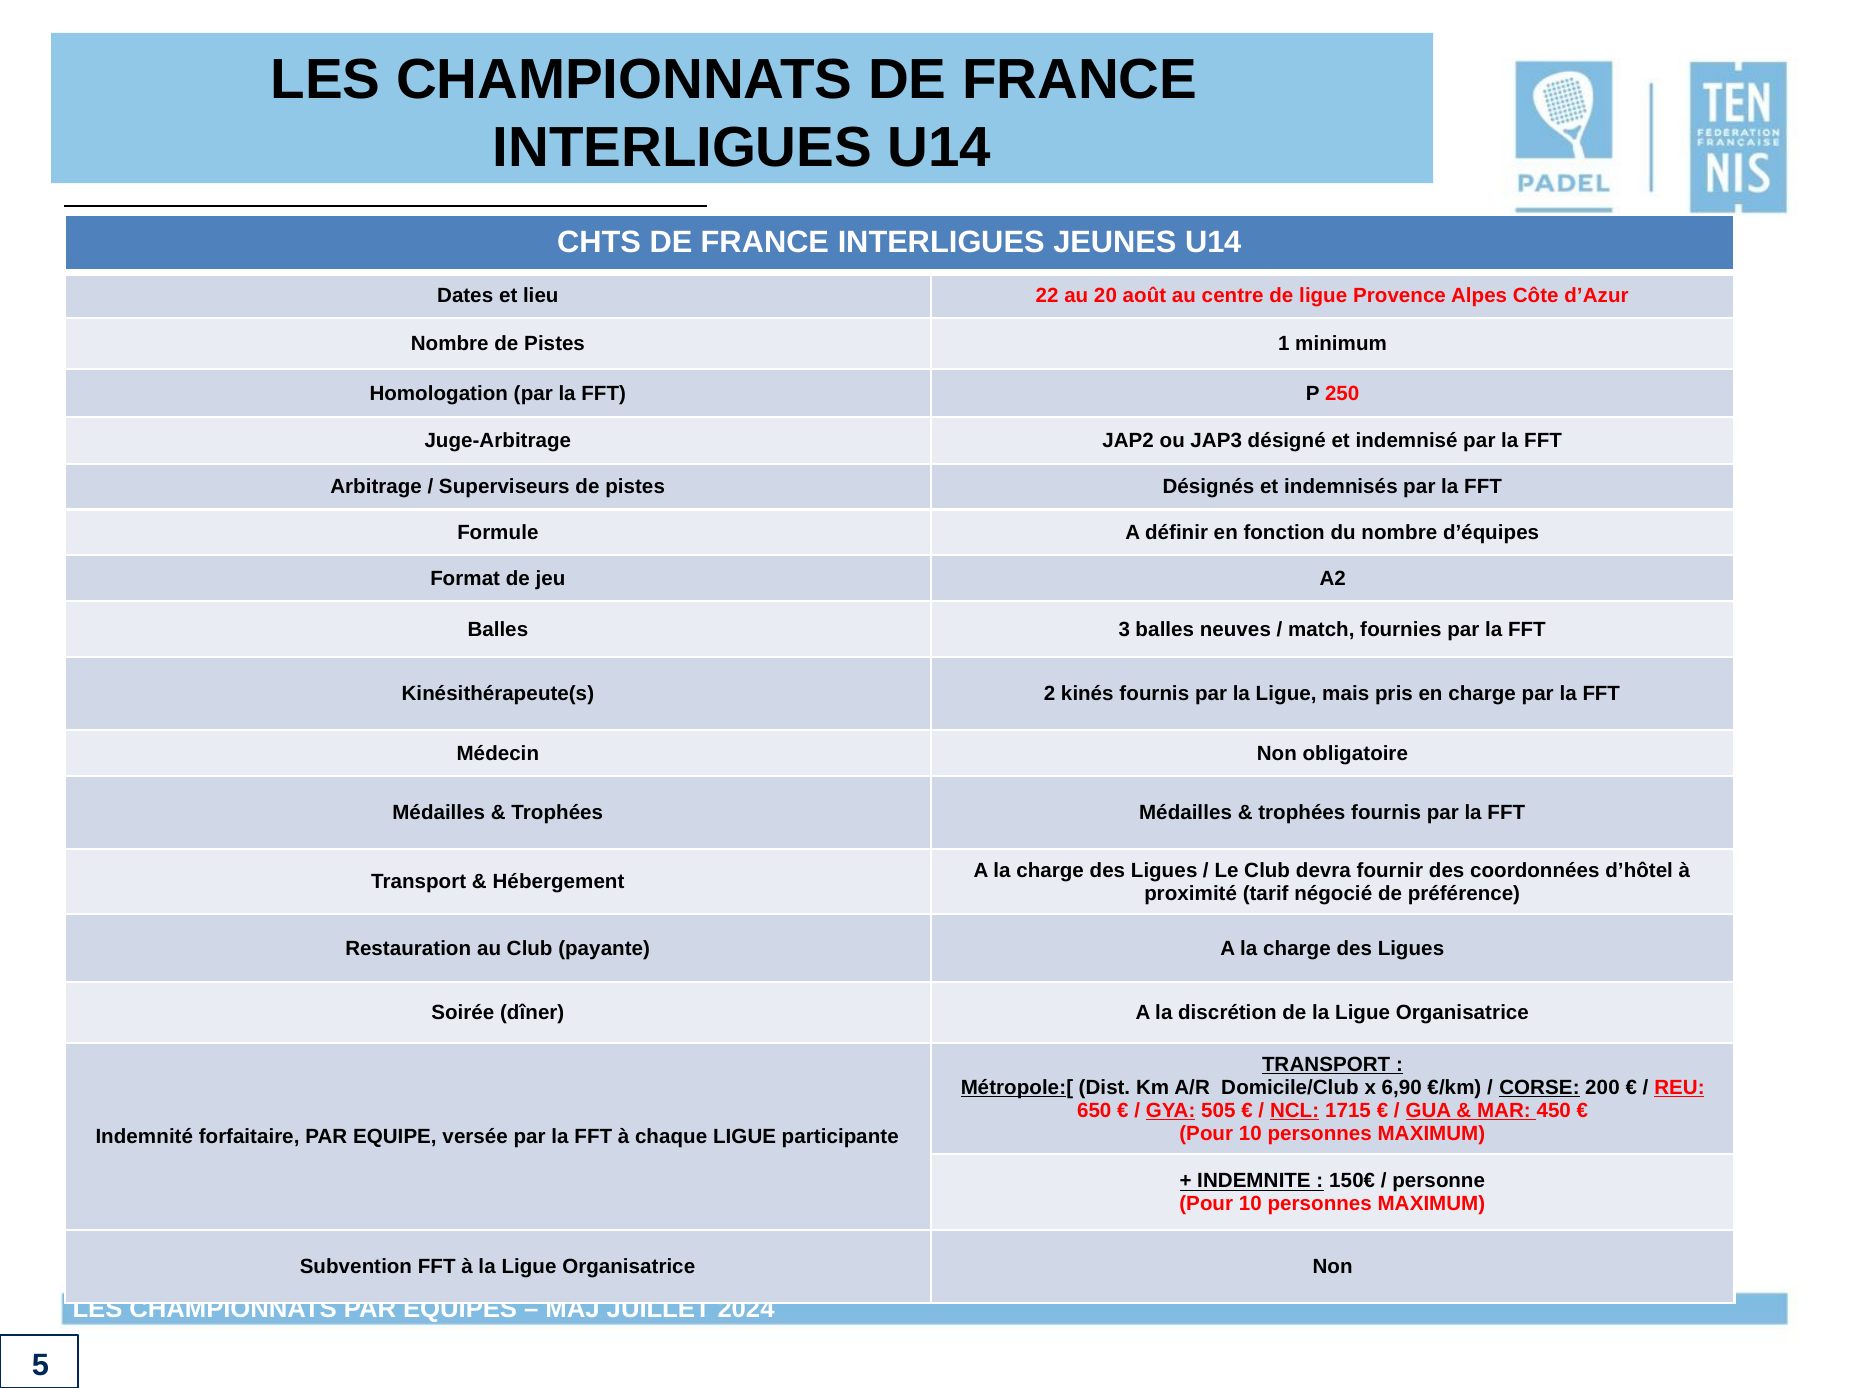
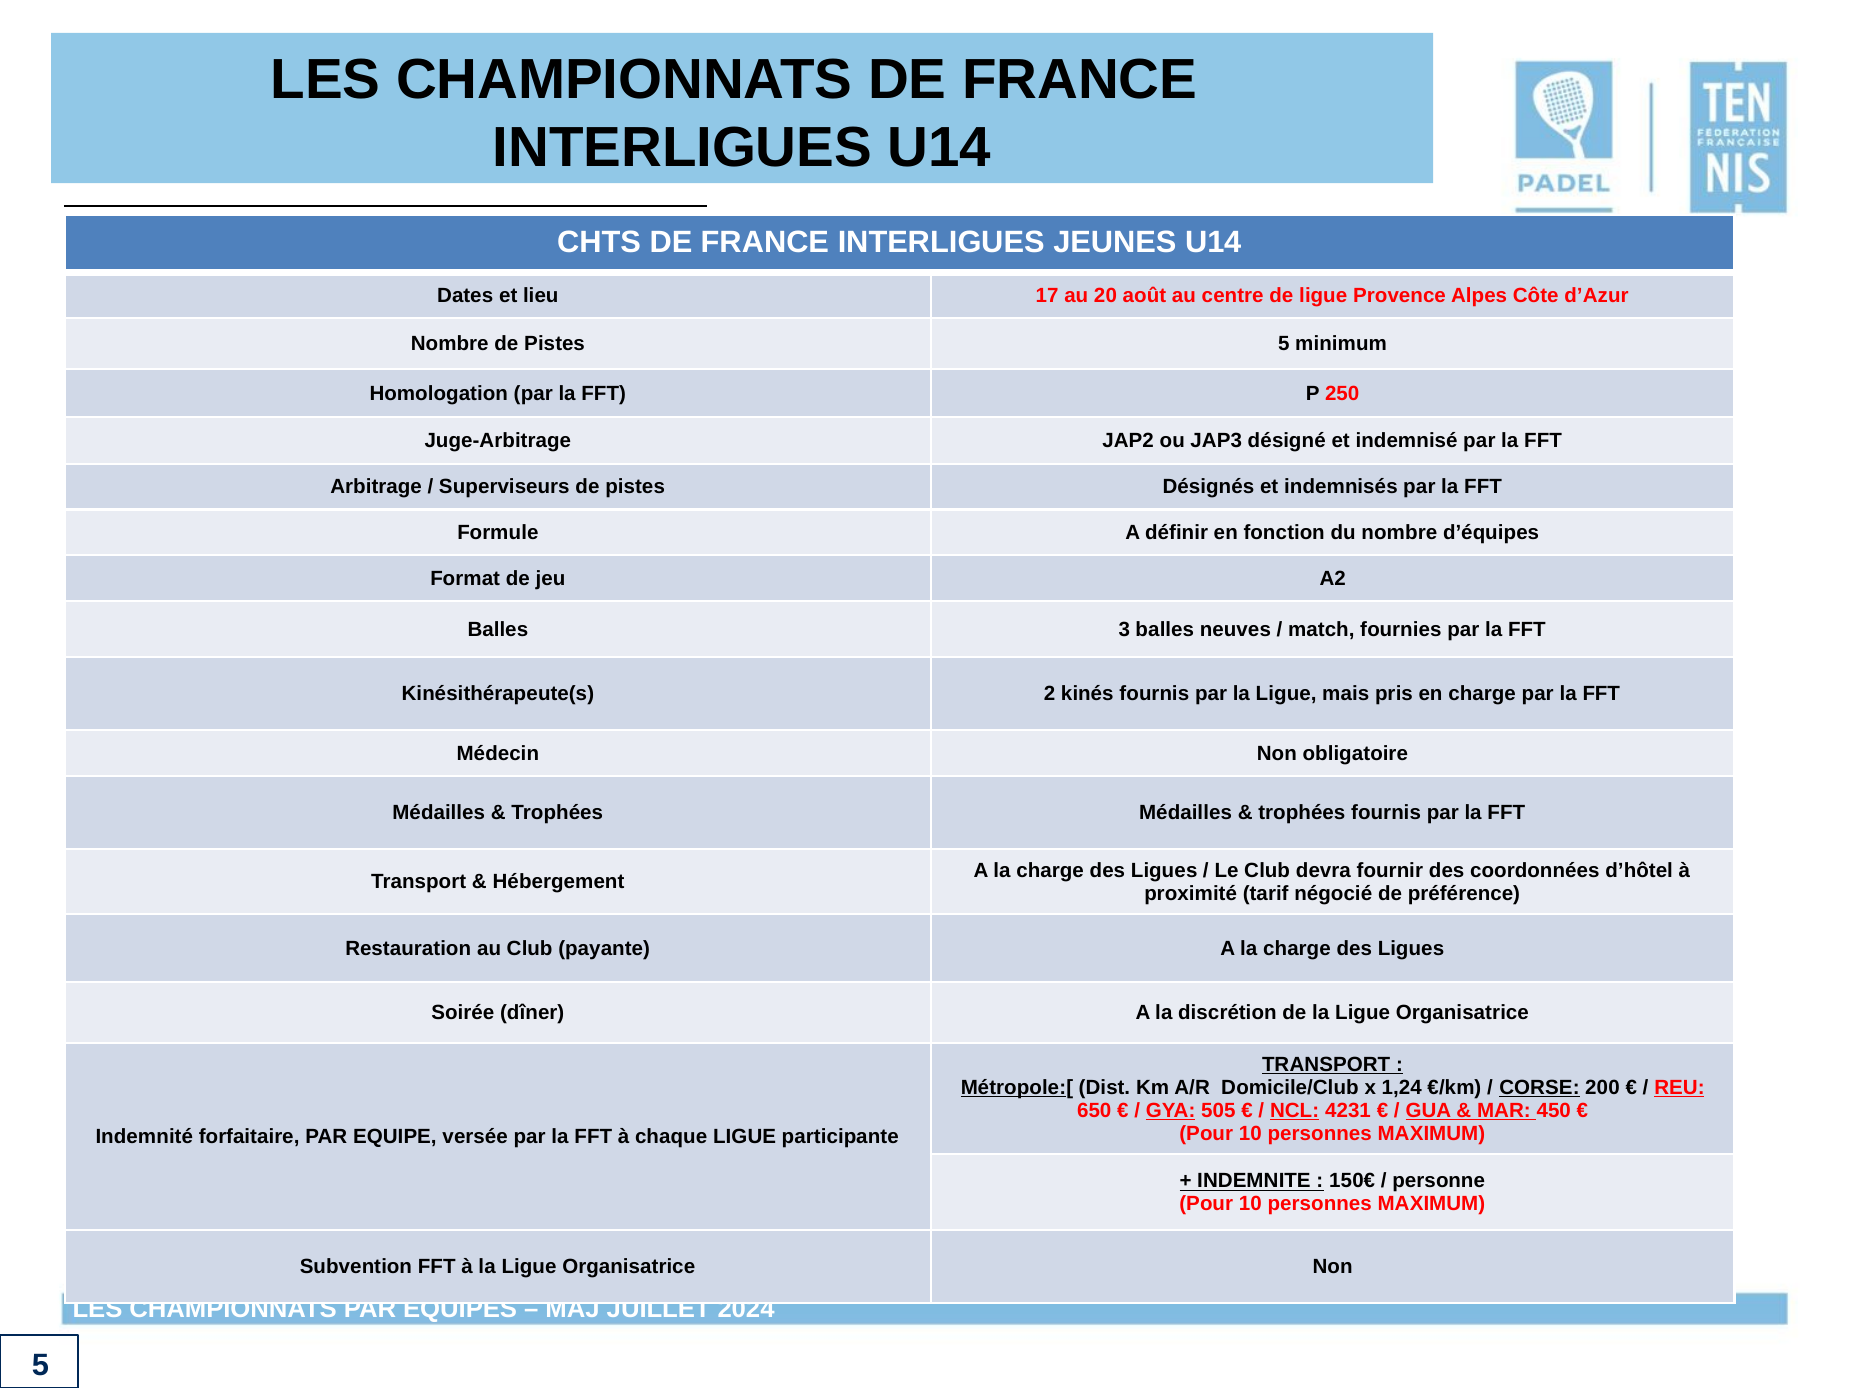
22: 22 -> 17 (1047, 296)
Pistes 1: 1 -> 5 (1284, 344)
6,90: 6,90 -> 1,24 (1402, 1088)
1715: 1715 -> 4231 (1348, 1111)
